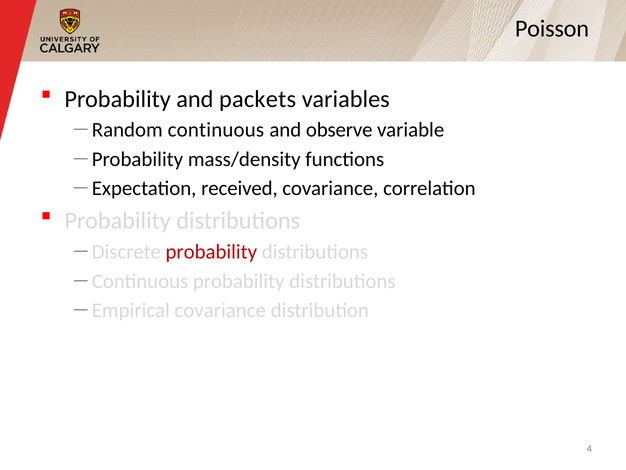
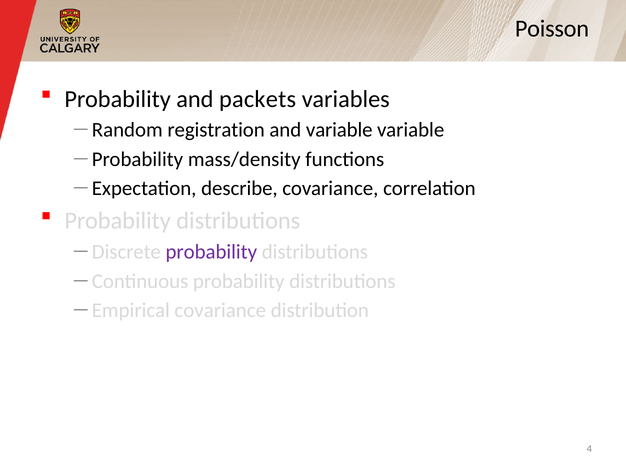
continuous: continuous -> registration (216, 130)
and observe: observe -> variable (339, 130)
received: received -> describe (239, 188)
probability colour: red -> purple (211, 252)
